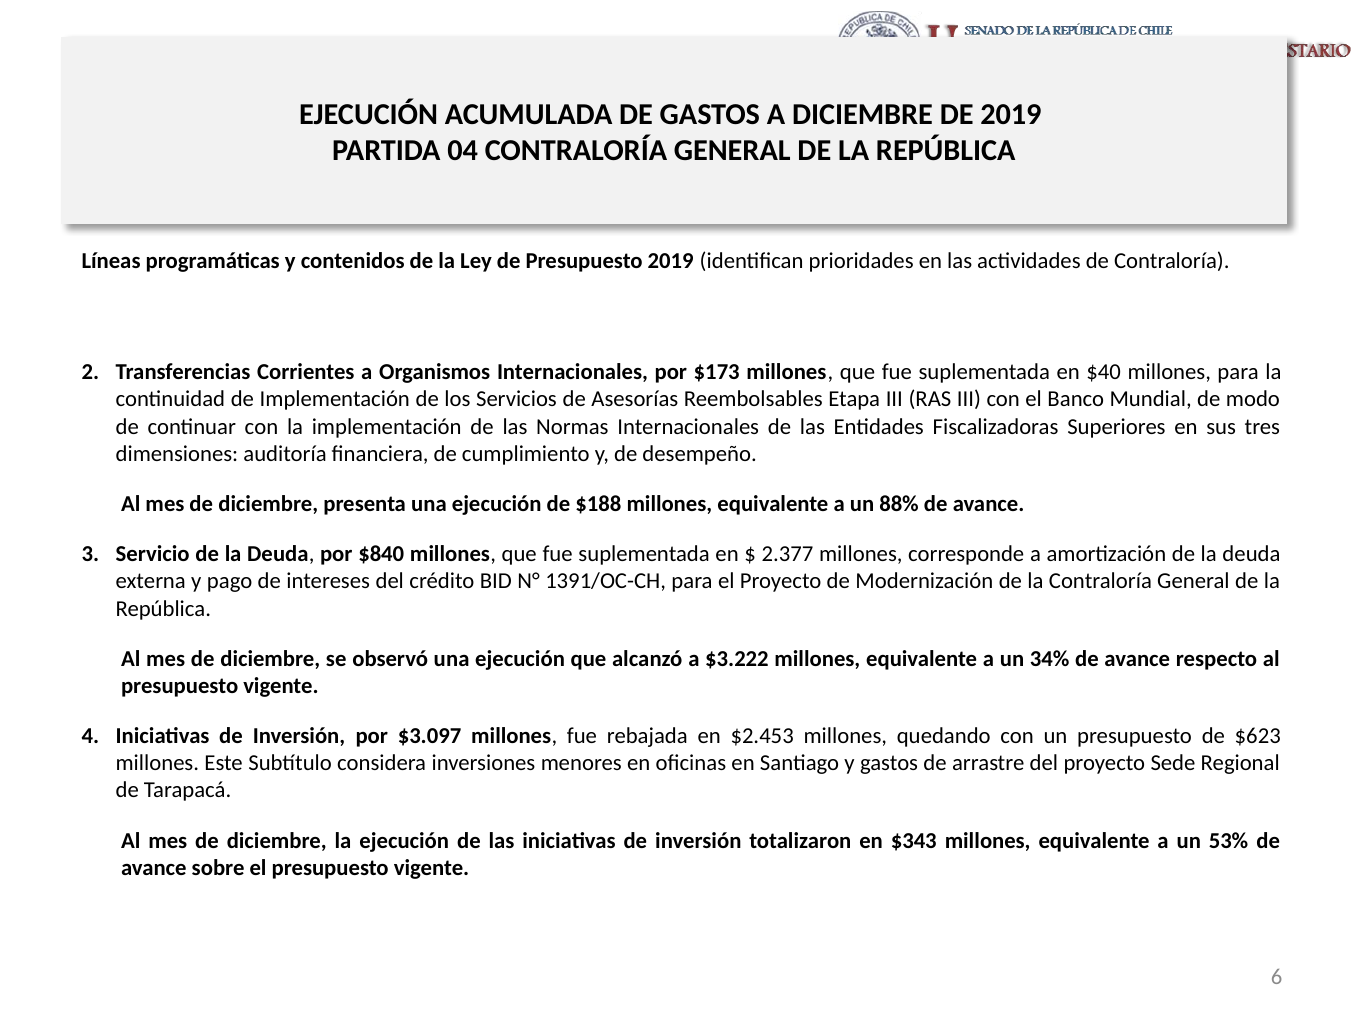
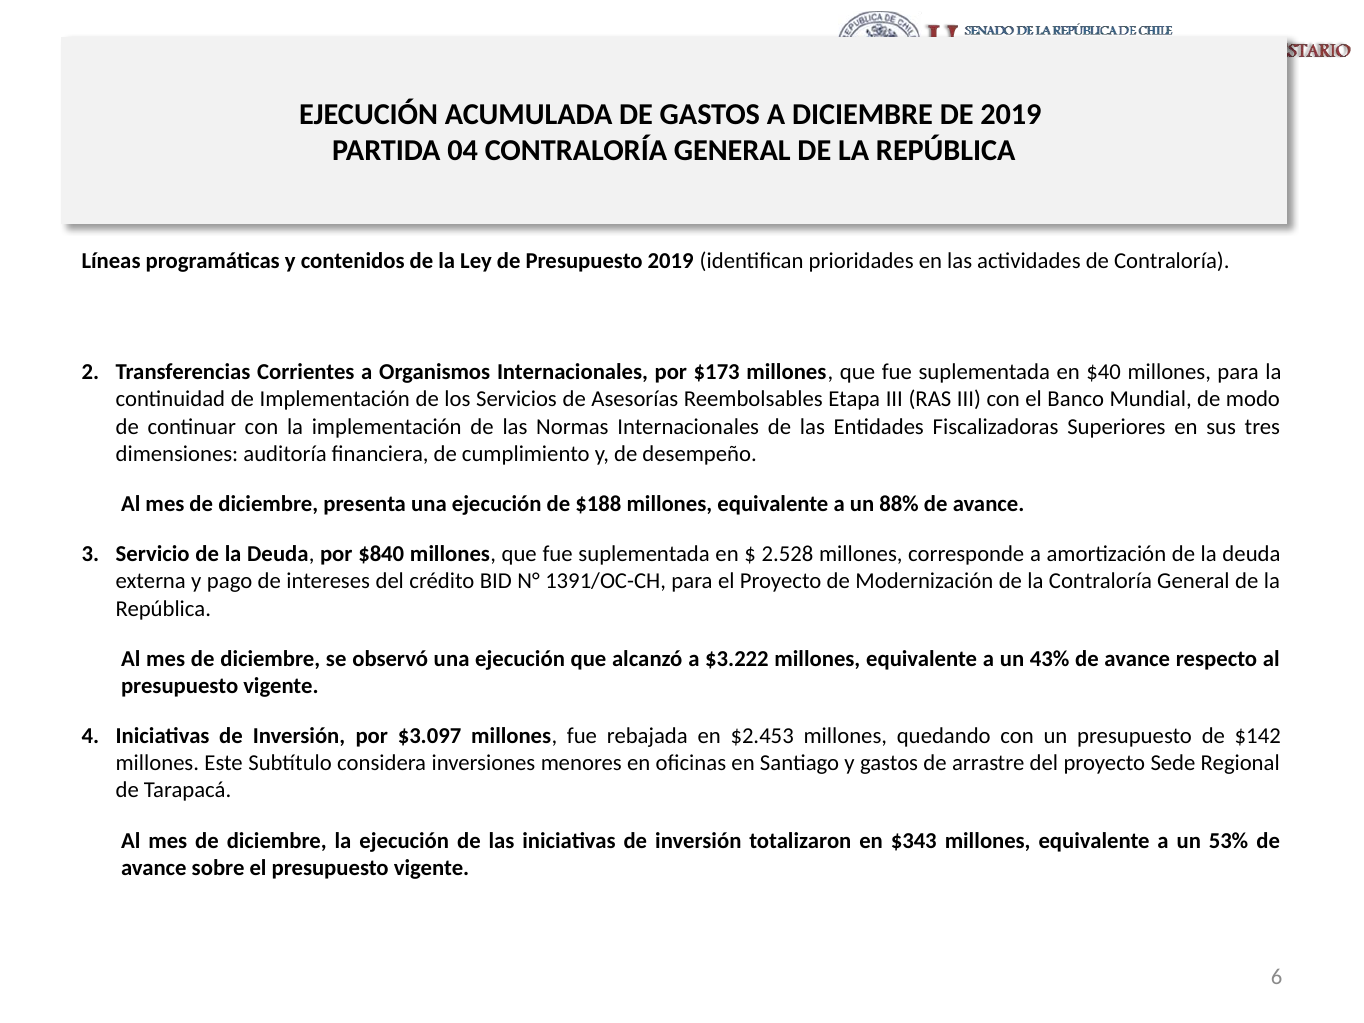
2.377: 2.377 -> 2.528 (787, 554)
34%: 34% -> 43% (1050, 659)
$623: $623 -> $142 (1258, 736)
